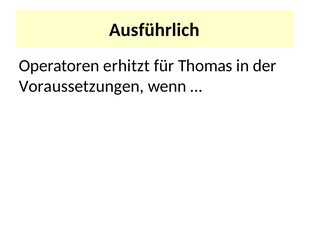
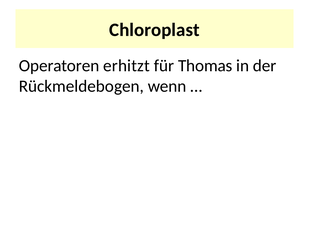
Ausführlich: Ausführlich -> Chloroplast (154, 30)
Voraussetzungen: Voraussetzungen -> Rückmeldebogen (81, 86)
